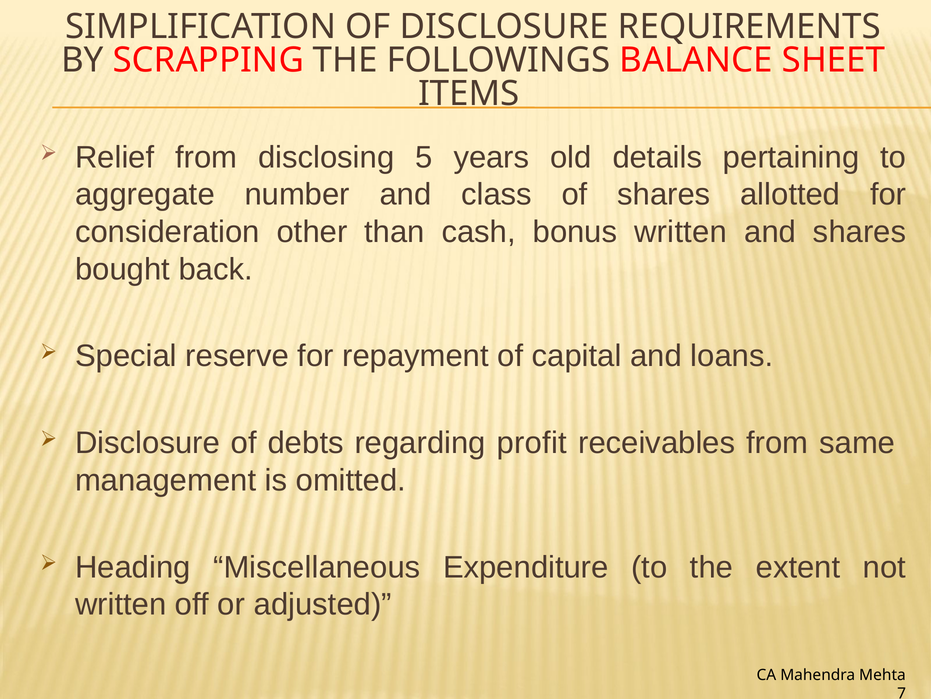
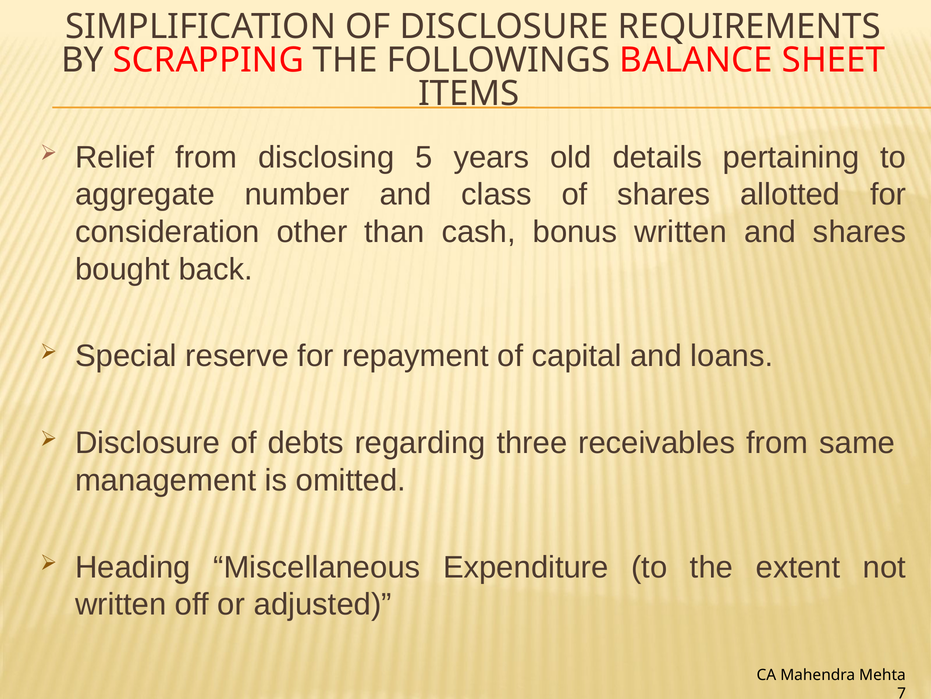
profit: profit -> three (532, 443)
